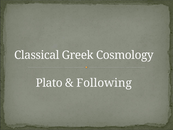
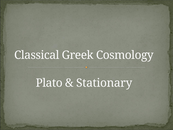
Following: Following -> Stationary (104, 83)
